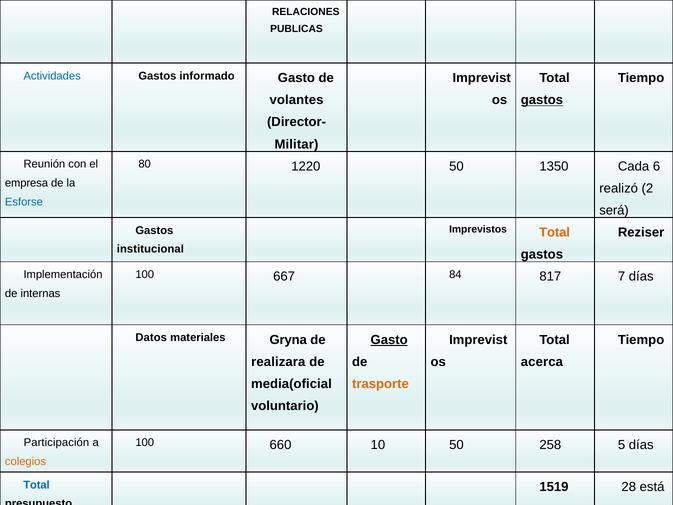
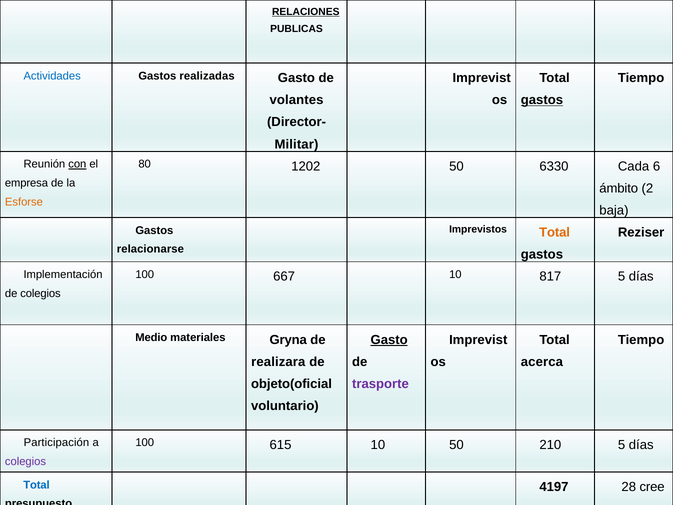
RELACIONES underline: none -> present (306, 12)
informado: informado -> realizadas (207, 76)
con underline: none -> present (77, 164)
1220: 1220 -> 1202 (306, 166)
1350: 1350 -> 6330 (554, 166)
realizó: realizó -> ámbito (619, 188)
Esforse colour: blue -> orange (24, 202)
será: será -> baja (614, 210)
institucional: institucional -> relacionarse (150, 249)
667 84: 84 -> 10 (455, 274)
817 7: 7 -> 5 (622, 276)
de internas: internas -> colegios (40, 293)
Datos: Datos -> Medio (151, 337)
media(oficial: media(oficial -> objeto(oficial (291, 384)
trasporte colour: orange -> purple (380, 384)
660: 660 -> 615 (281, 445)
258: 258 -> 210 (550, 445)
colegios colour: orange -> purple (25, 461)
1519: 1519 -> 4197 (554, 487)
está: está -> cree (652, 487)
